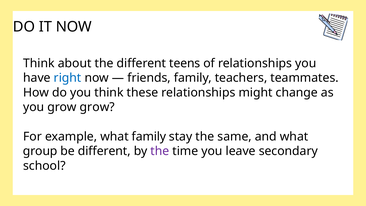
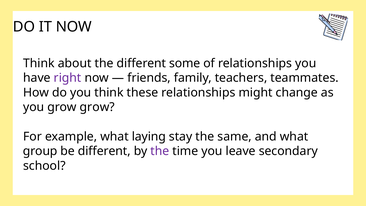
teens: teens -> some (185, 63)
right colour: blue -> purple (68, 78)
what family: family -> laying (149, 136)
